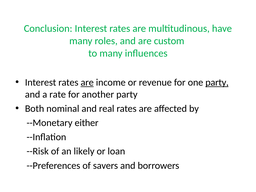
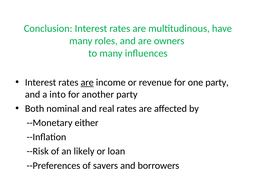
custom: custom -> owners (169, 41)
party underline: present -> none (217, 82)
rate: rate -> into (58, 94)
